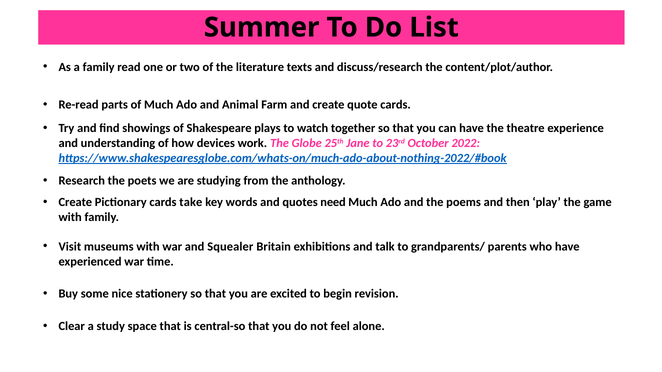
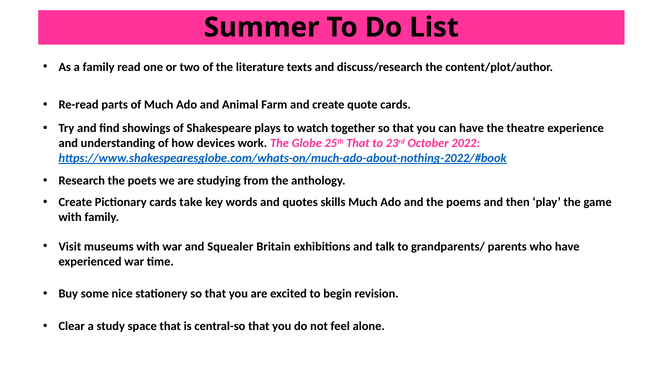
25th Jane: Jane -> That (358, 143)
need: need -> skills (333, 202)
